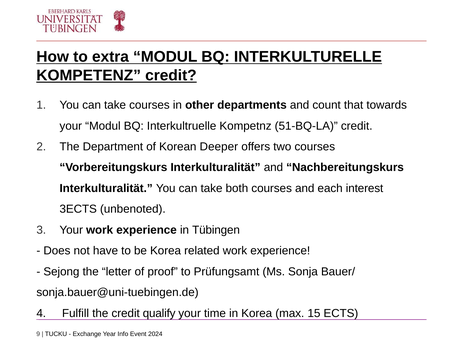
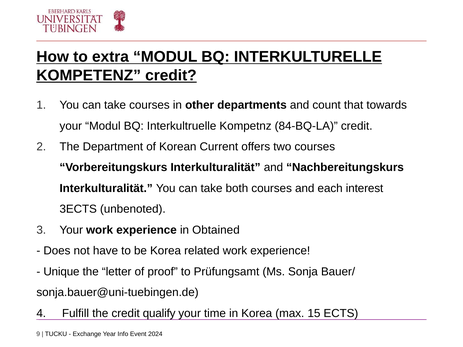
51-BQ-LA: 51-BQ-LA -> 84-BQ-LA (306, 126)
Deeper: Deeper -> Current (219, 147)
Tübingen: Tübingen -> Obtained (216, 230)
Sejong: Sejong -> Unique (61, 272)
